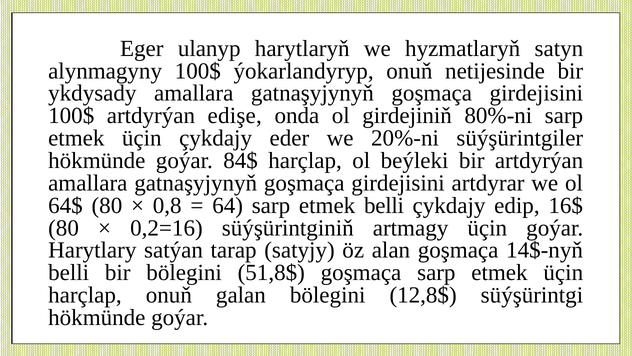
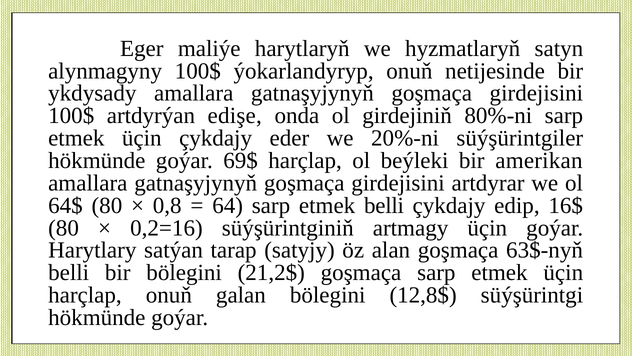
ulanyp: ulanyp -> maliýe (209, 48)
84$: 84$ -> 69$ (241, 160)
bir artdyrýan: artdyrýan -> amerikan (539, 160)
14$-nyň: 14$-nyň -> 63$-nyň (545, 250)
51,8$: 51,8$ -> 21,2$ (271, 272)
